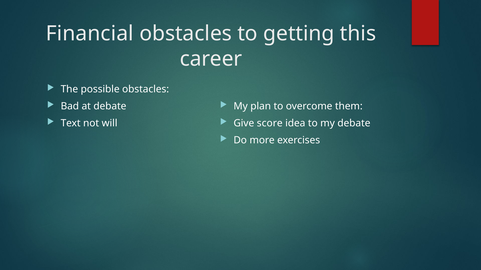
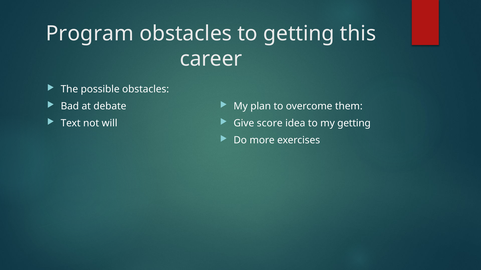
Financial: Financial -> Program (90, 34)
my debate: debate -> getting (354, 124)
